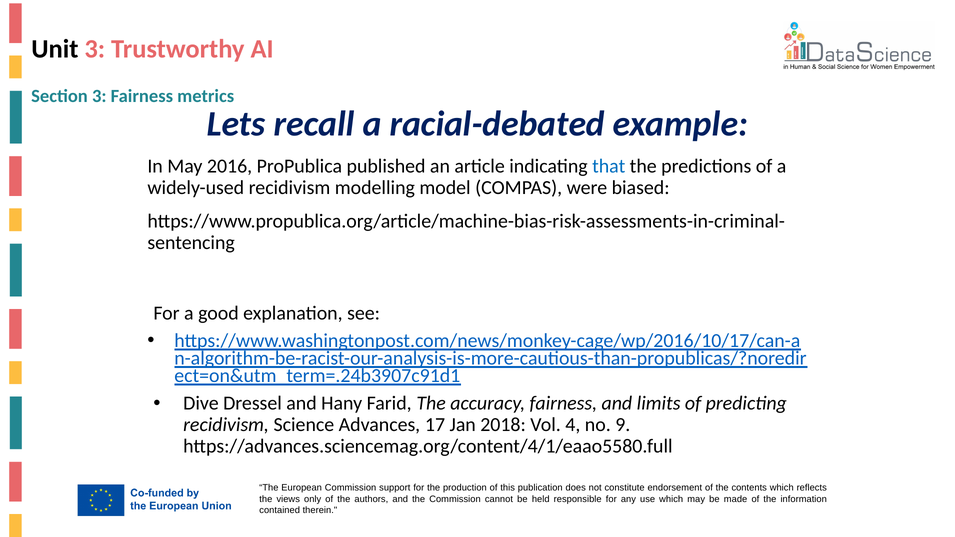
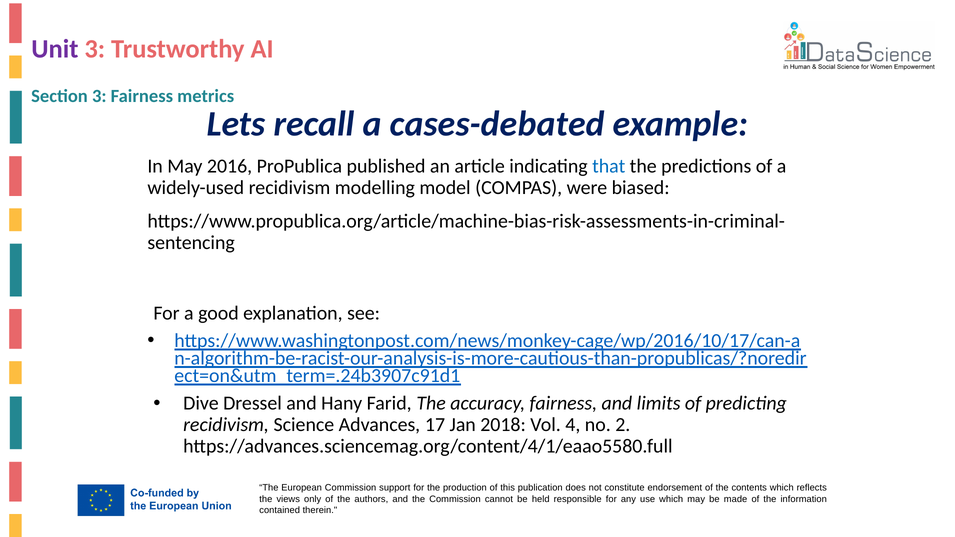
Unit colour: black -> purple (55, 49)
racial-debated: racial-debated -> cases-debated (497, 124)
9: 9 -> 2 (623, 425)
